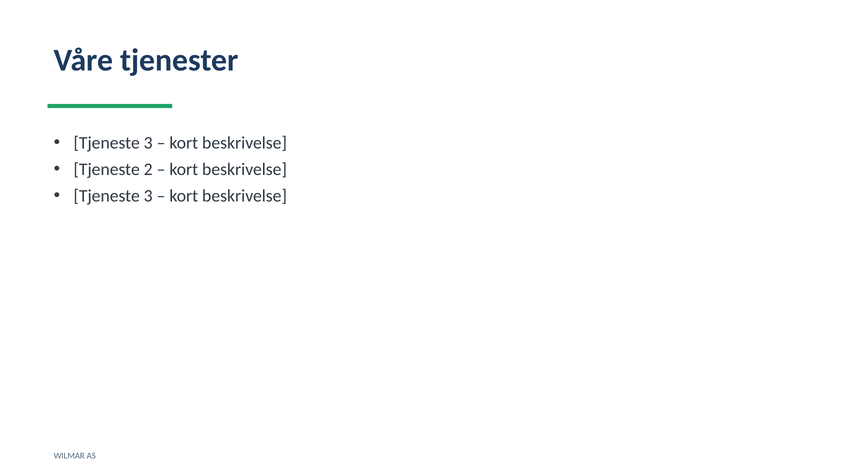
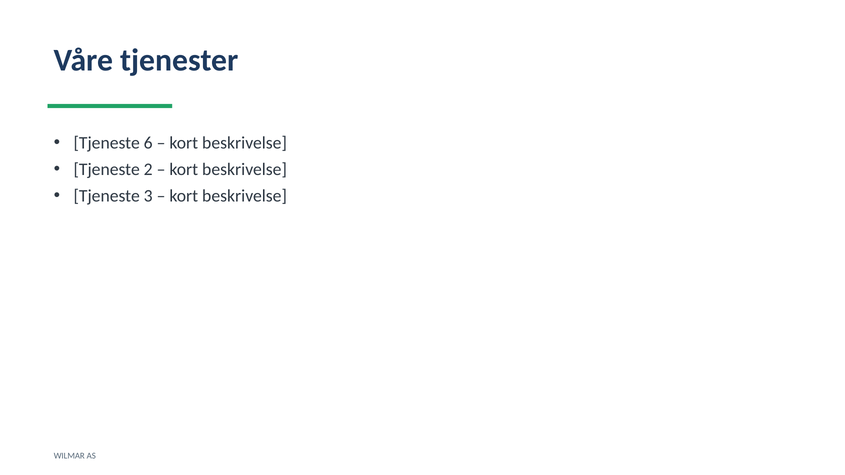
3: 3 -> 6 (148, 143)
